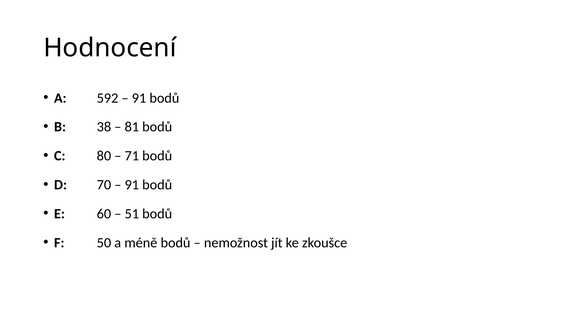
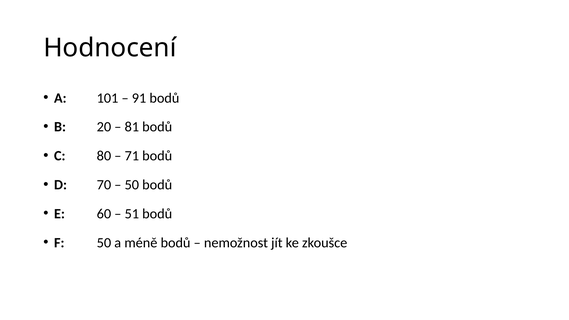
592: 592 -> 101 (108, 98)
38: 38 -> 20 (104, 127)
91: 91 -> 50 (132, 185)
